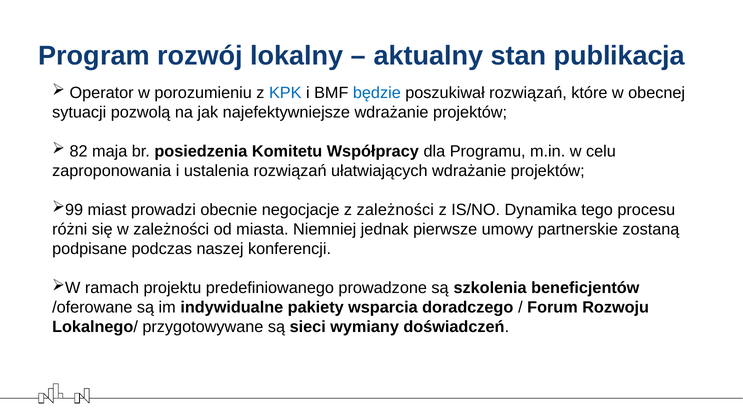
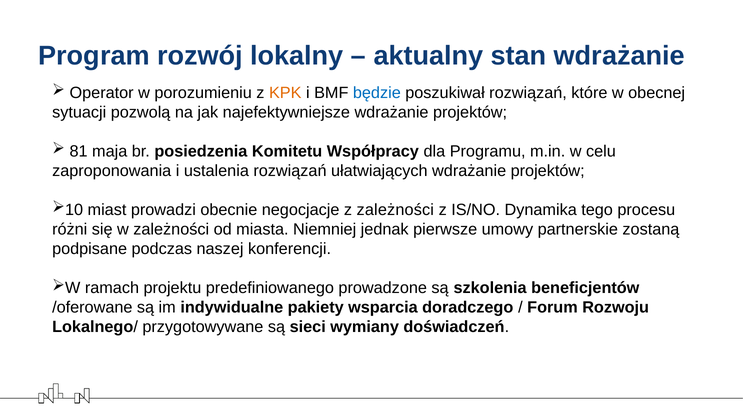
stan publikacja: publikacja -> wdrażanie (619, 56)
KPK colour: blue -> orange (285, 93)
82: 82 -> 81 (79, 151)
99: 99 -> 10 (74, 210)
